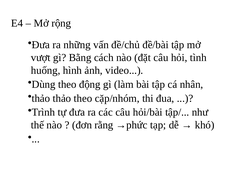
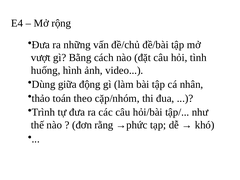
Dùng theo: theo -> giữa (67, 84)
thảo thảo: thảo -> toán (62, 98)
